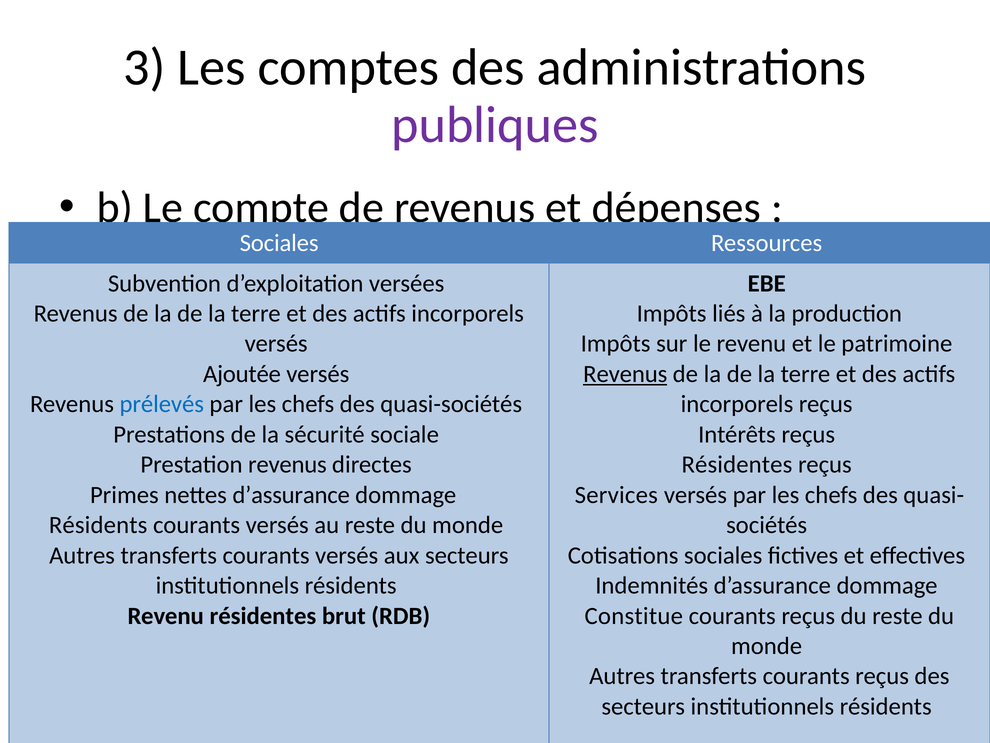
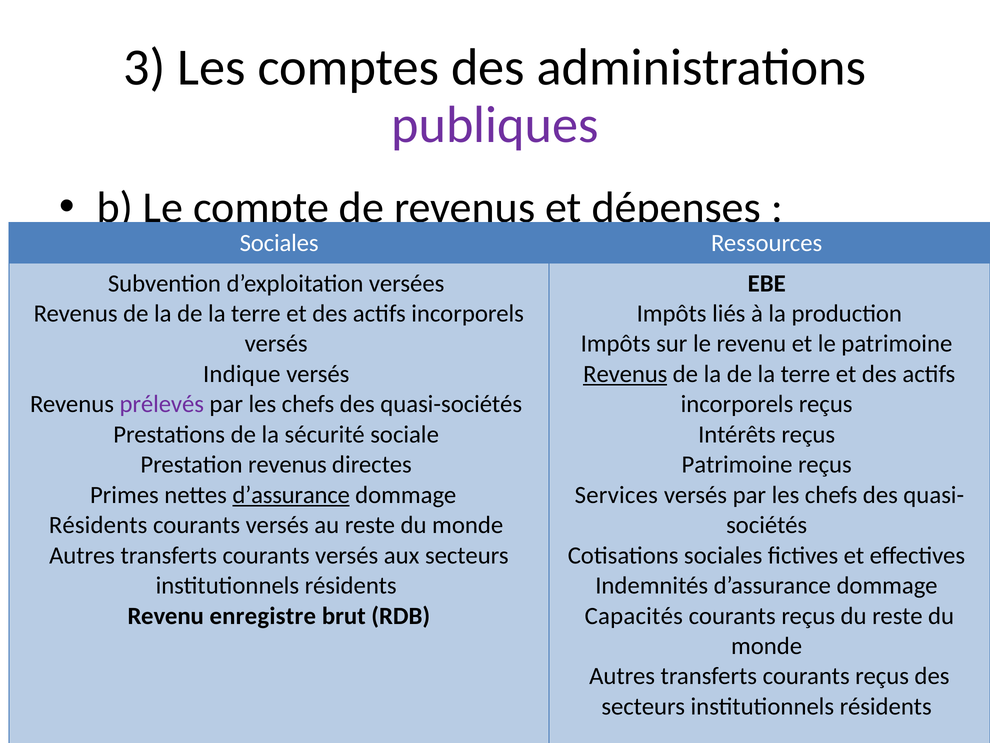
Ajoutée: Ajoutée -> Indique (242, 374)
prélevés colour: blue -> purple (162, 404)
Résidentes: Résidentes -> Patrimoine (737, 464)
d’assurance underline: none -> present (291, 495)
Revenu résidentes: résidentes -> enregistre (263, 615)
Constitue: Constitue -> Capacités (634, 615)
